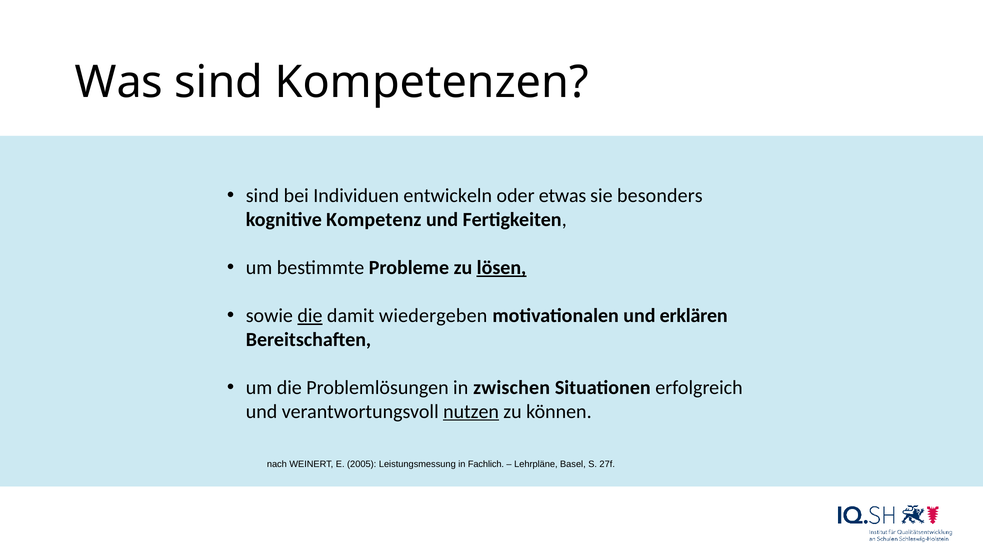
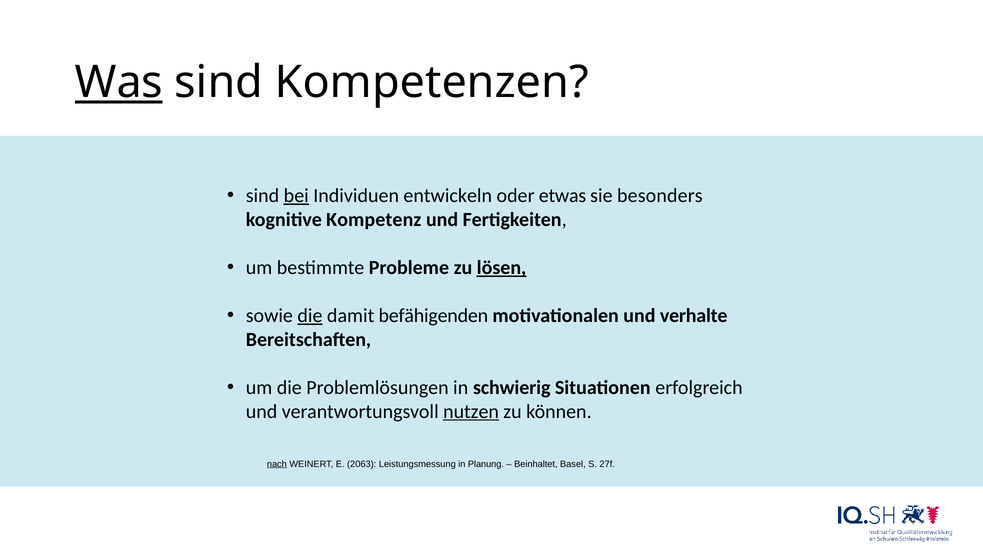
Was underline: none -> present (119, 83)
bei underline: none -> present (296, 196)
wiedergeben: wiedergeben -> befähigenden (433, 316)
erklären: erklären -> verhalte (694, 316)
zwischen: zwischen -> schwierig (512, 387)
nach underline: none -> present (277, 464)
2005: 2005 -> 2063 (362, 464)
Fachlich: Fachlich -> Planung (486, 464)
Lehrpläne: Lehrpläne -> Beinhaltet (536, 464)
